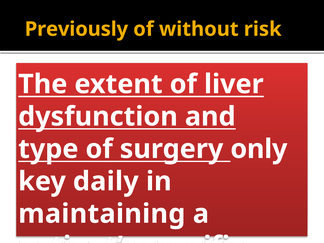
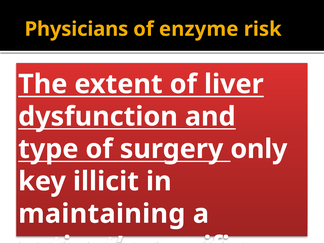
Previously: Previously -> Physicians (76, 29)
without: without -> enzyme (199, 29)
daily: daily -> illicit (106, 181)
